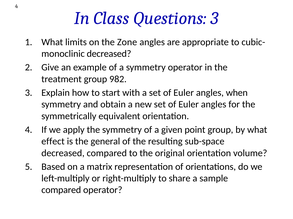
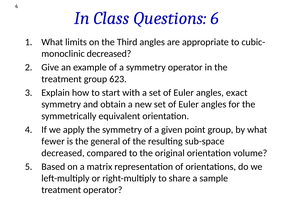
Questions 3: 3 -> 6 (215, 18)
Zone: Zone -> Third (127, 42)
982: 982 -> 623 (118, 79)
when: when -> exact (237, 93)
effect: effect -> fewer (53, 142)
compared: compared -> treatment (61, 191)
